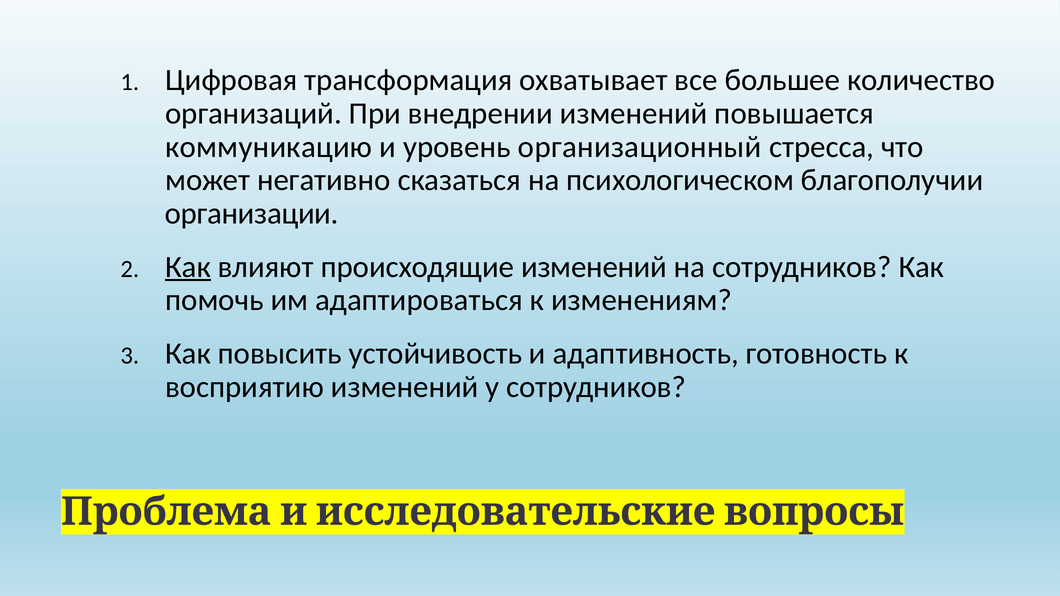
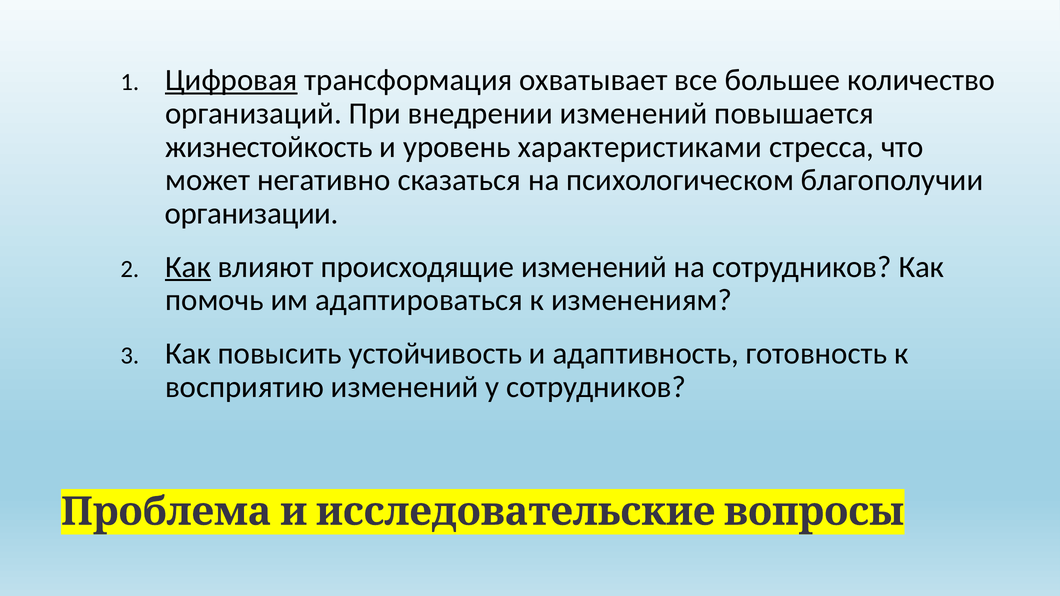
Цифровая underline: none -> present (231, 80)
коммуникацию: коммуникацию -> жизнестойкость (269, 147)
организационный: организационный -> характеристиками (640, 147)
